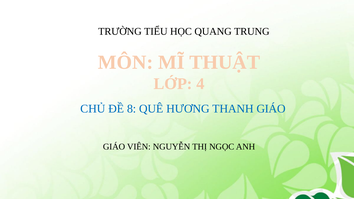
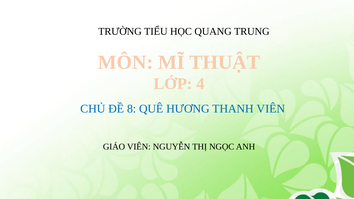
THANH GIÁO: GIÁO -> VIÊN (271, 109)
